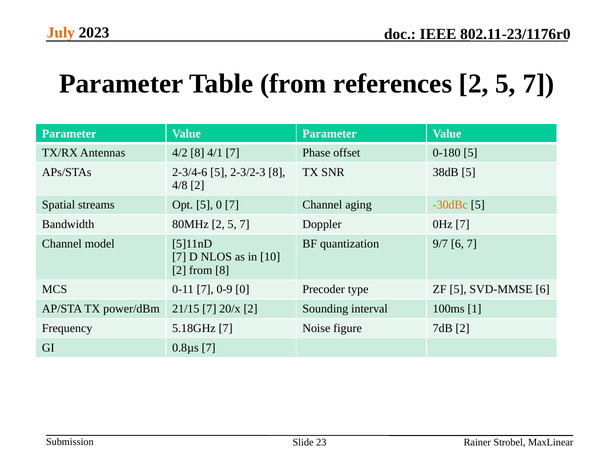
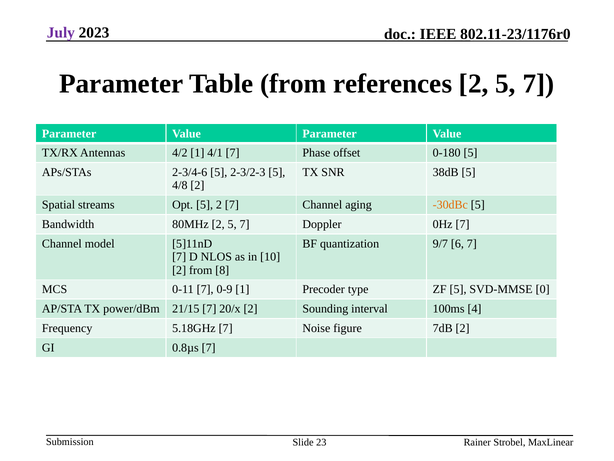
July colour: orange -> purple (61, 33)
4/2 8: 8 -> 1 (197, 153)
2-3/2-3 8: 8 -> 5 (277, 172)
5 0: 0 -> 2 (219, 205)
0-9 0: 0 -> 1 (242, 289)
SVD-MMSE 6: 6 -> 0 (543, 289)
1: 1 -> 4 (475, 309)
